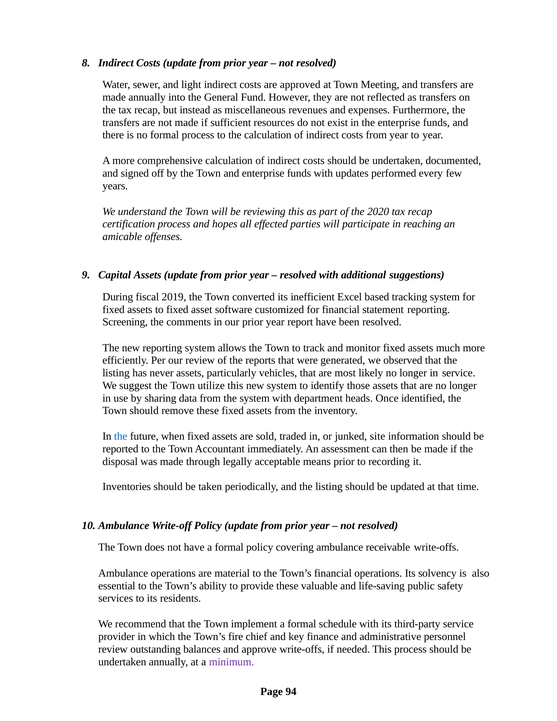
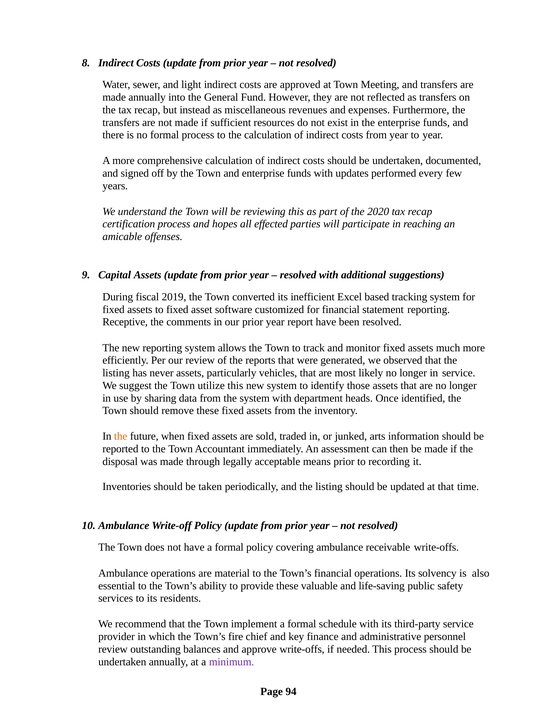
Screening: Screening -> Receptive (125, 322)
the colour: blue -> orange (121, 436)
site: site -> arts (378, 436)
